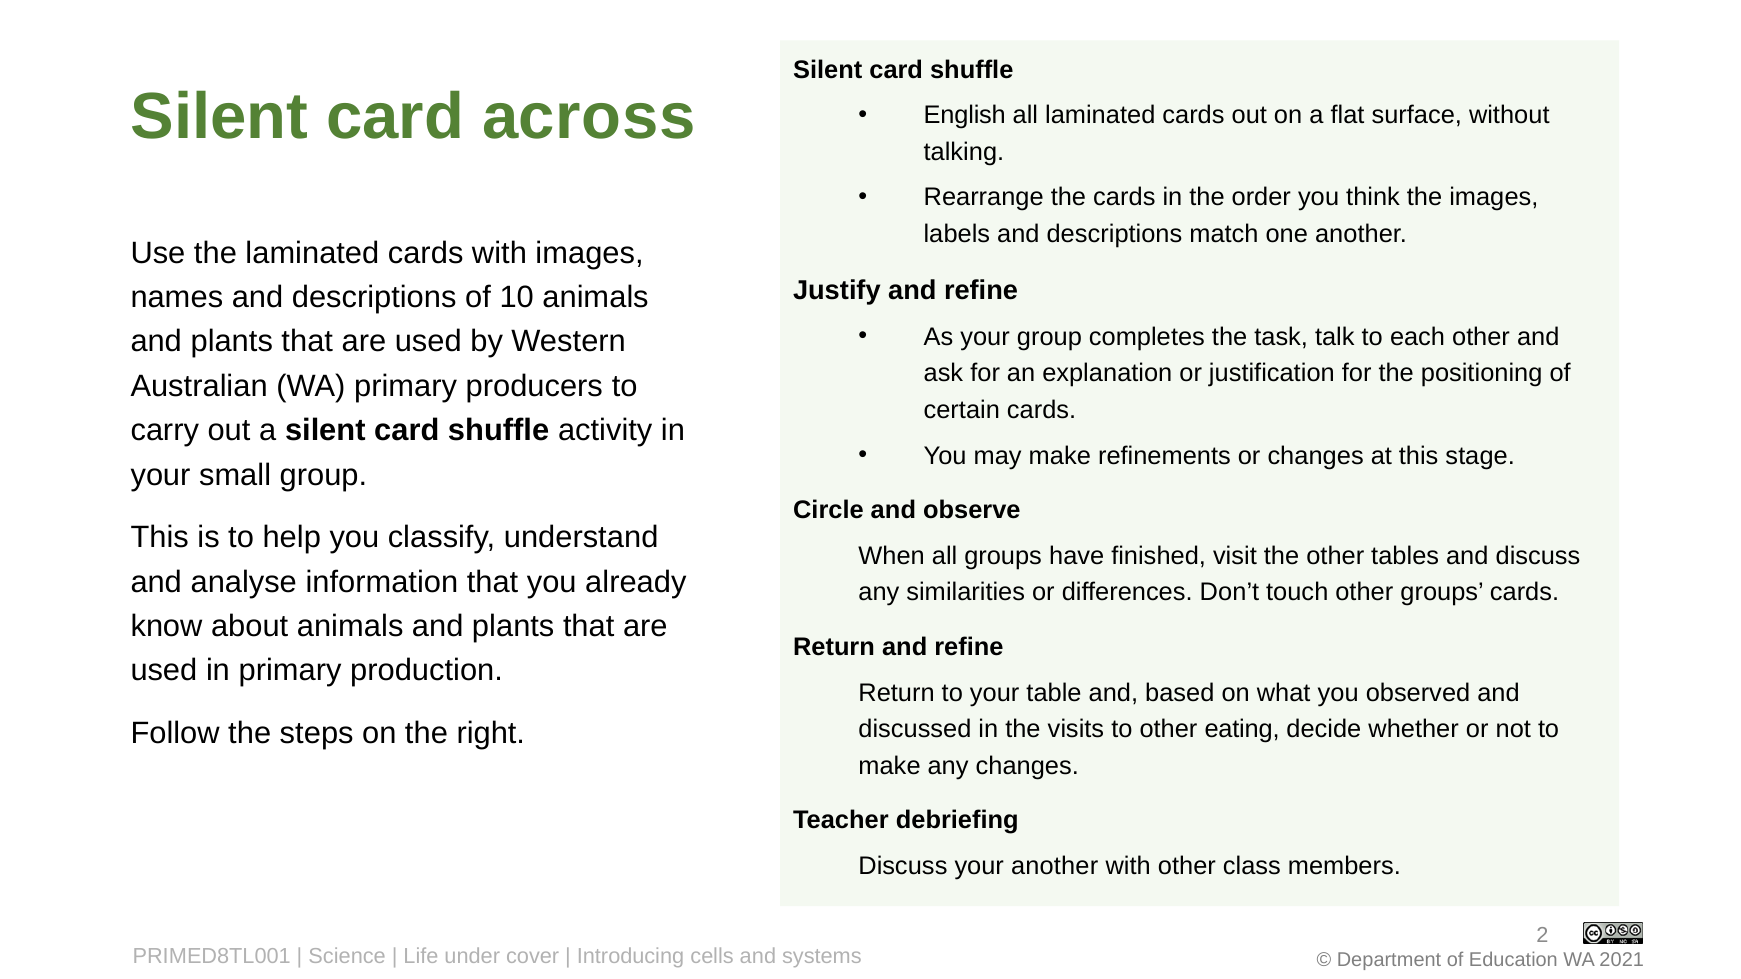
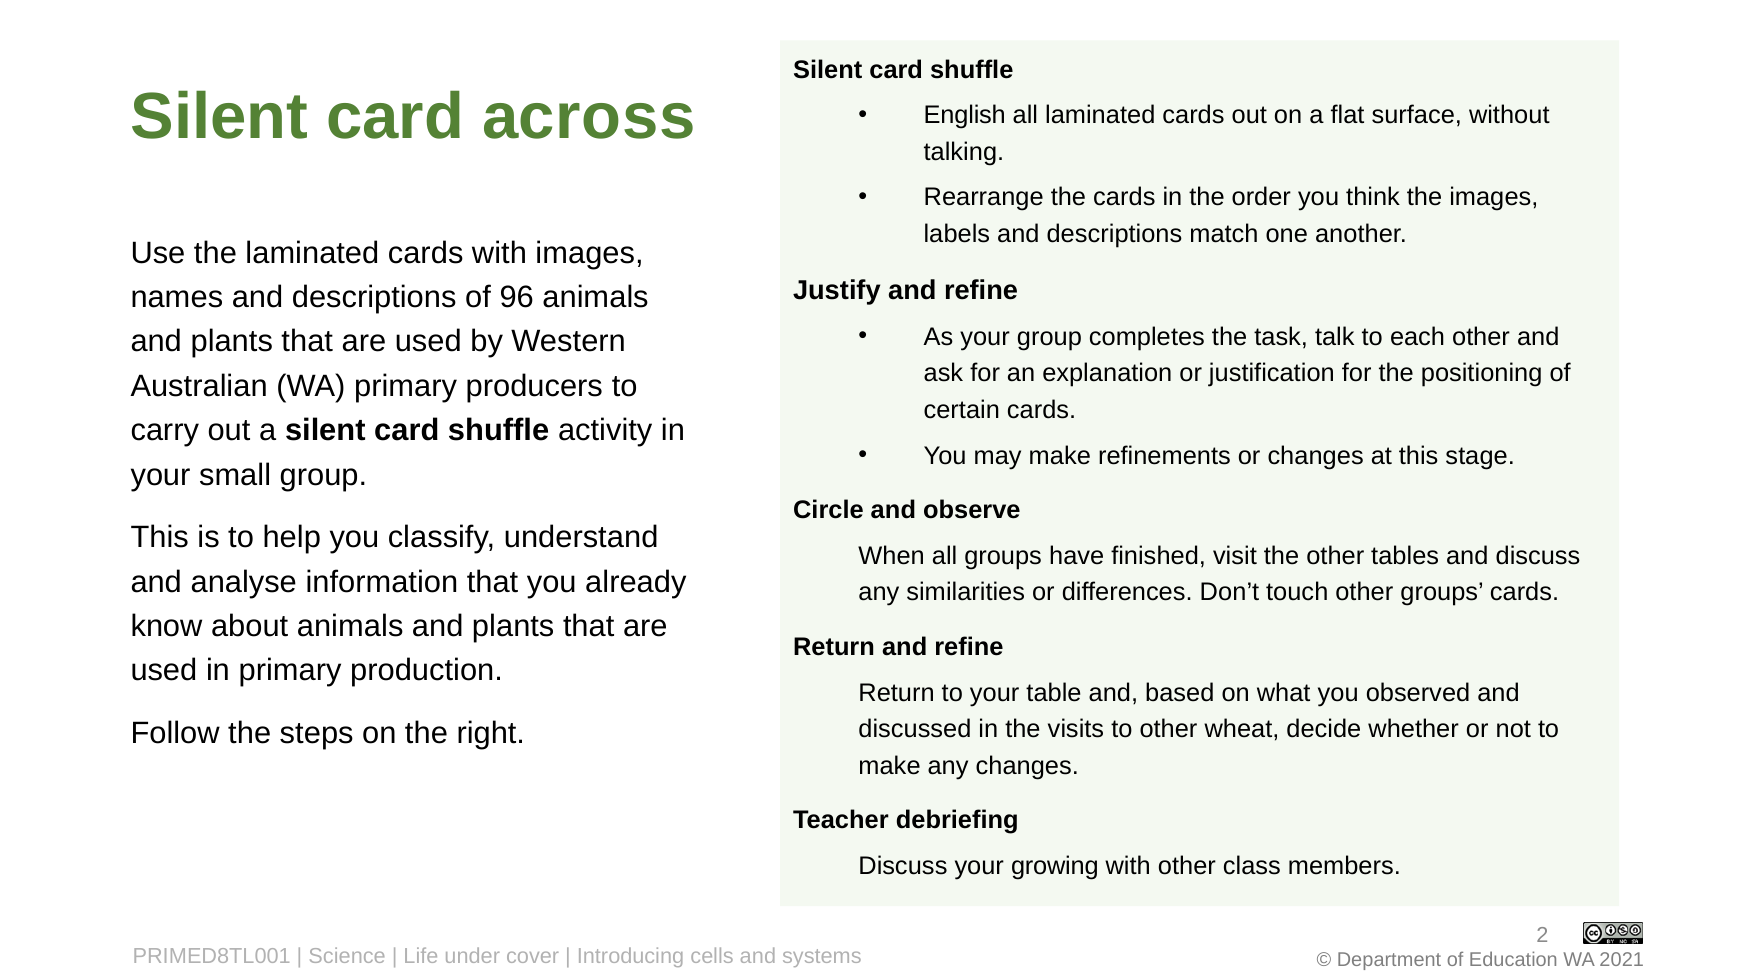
10: 10 -> 96 (517, 297)
eating: eating -> wheat (1242, 730)
your another: another -> growing (1055, 866)
